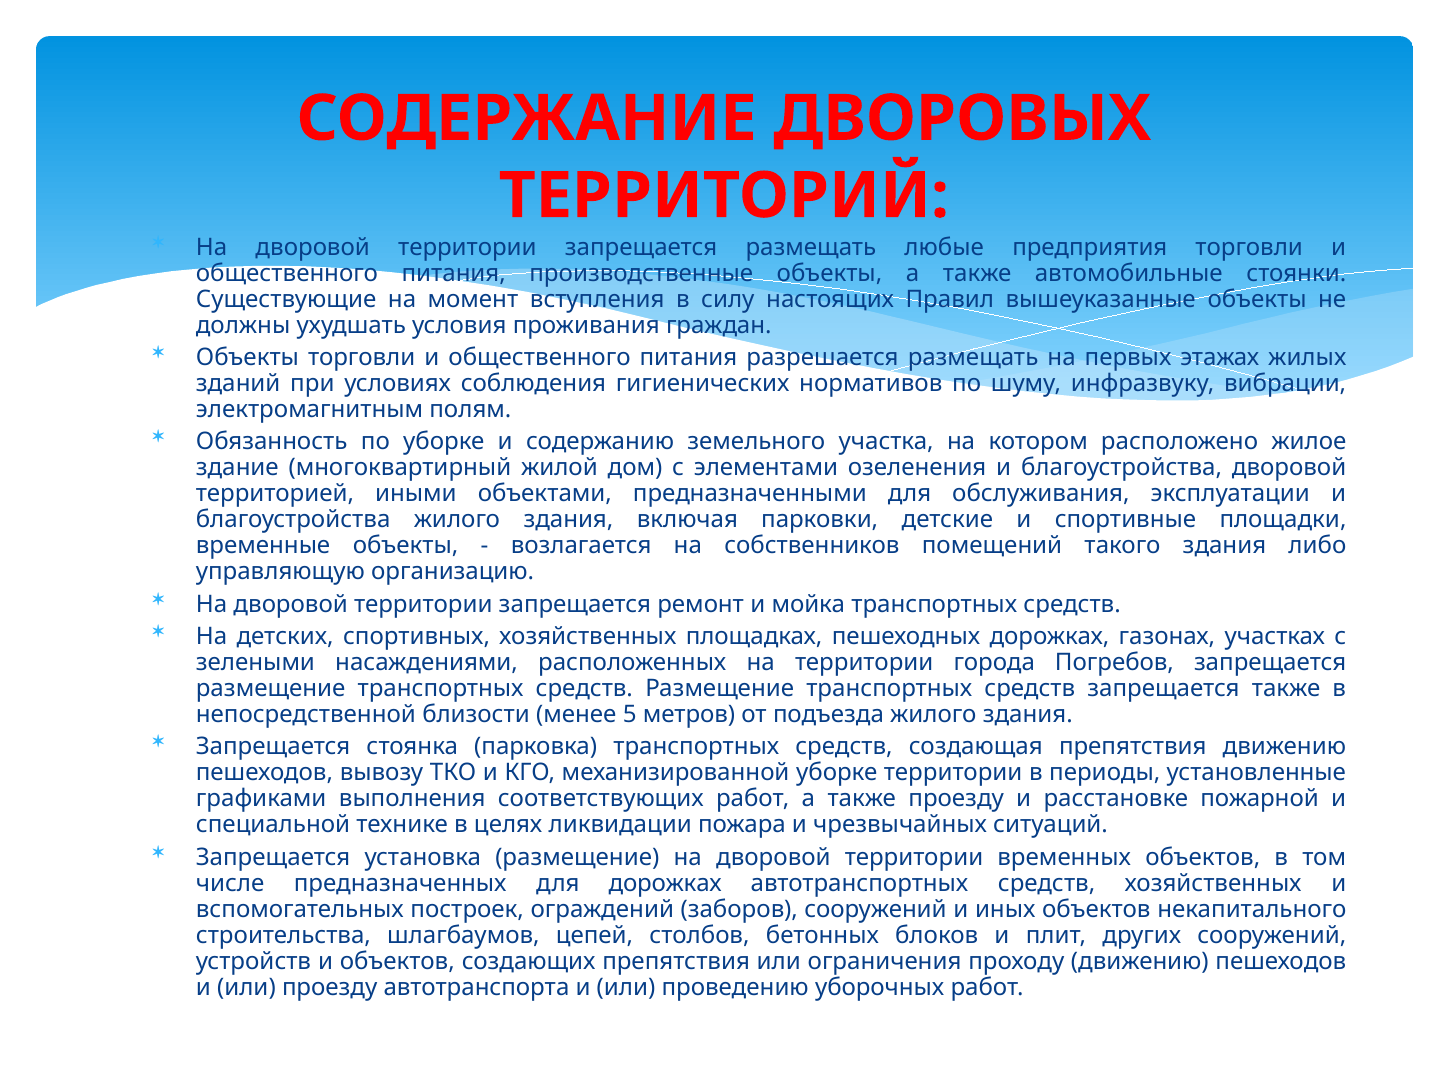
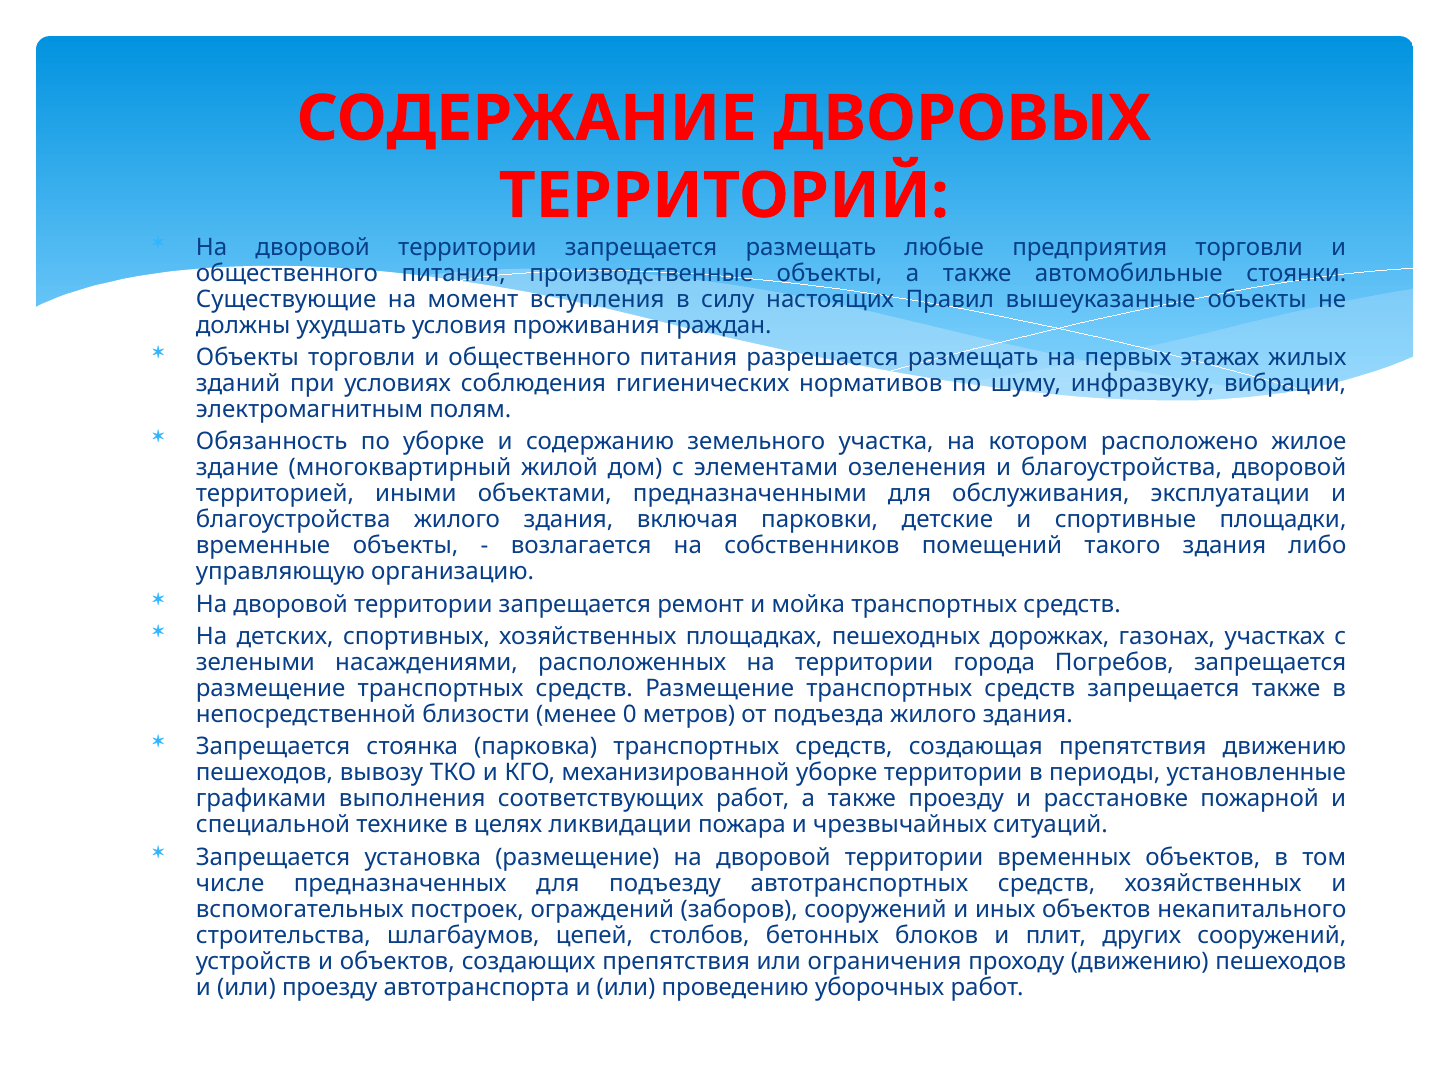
5: 5 -> 0 (630, 715)
для дорожках: дорожках -> подъезду (665, 883)
